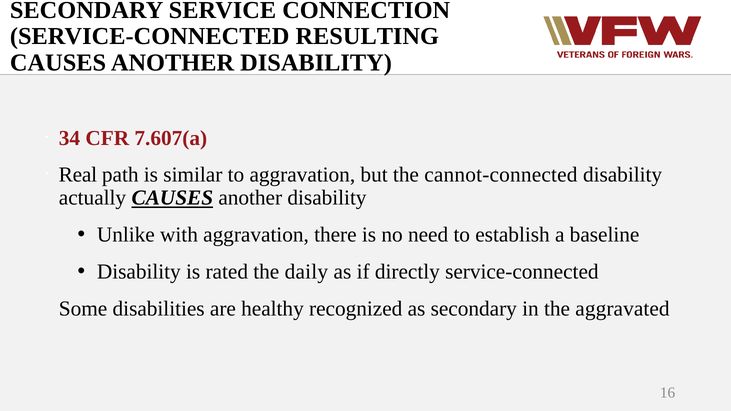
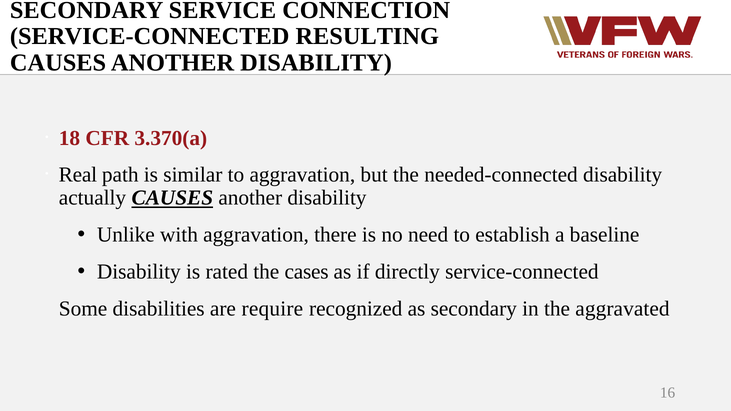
34: 34 -> 18 (70, 138)
7.607(a: 7.607(a -> 3.370(a (171, 138)
cannot-connected: cannot-connected -> needed-connected (501, 175)
daily: daily -> cases (307, 272)
healthy: healthy -> require (272, 309)
